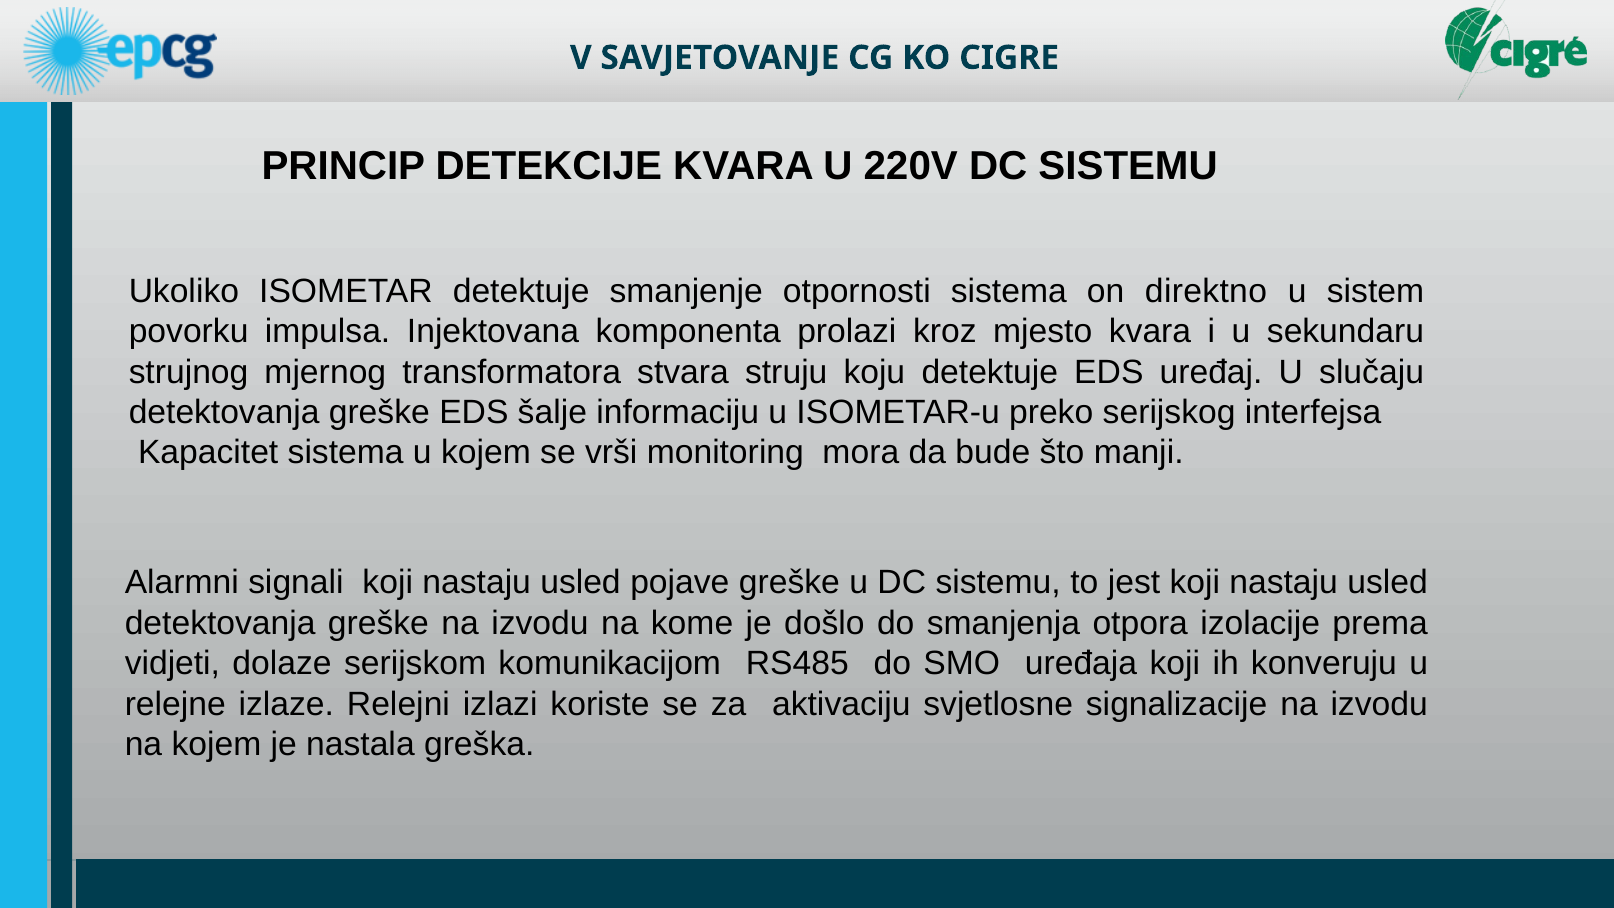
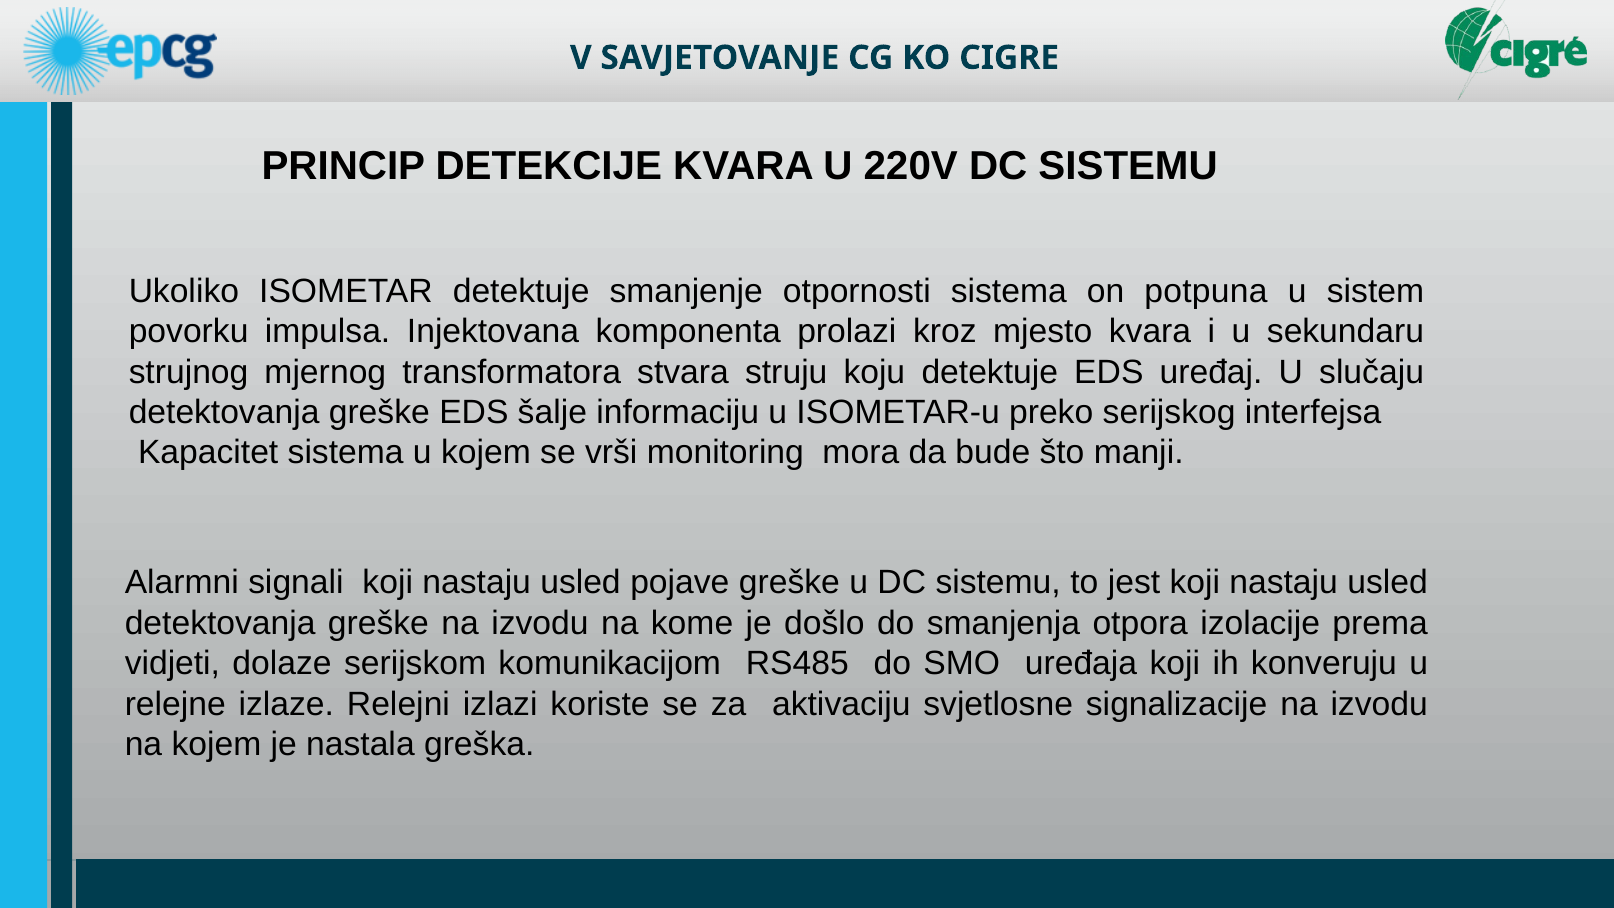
direktno: direktno -> potpuna (1206, 291)
